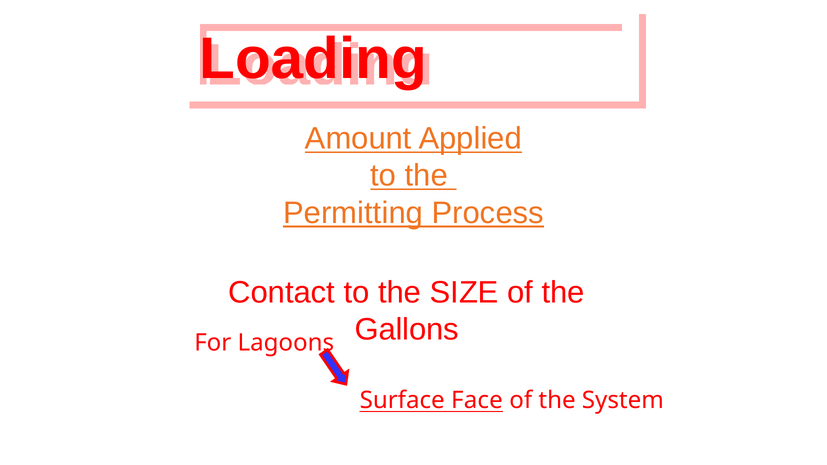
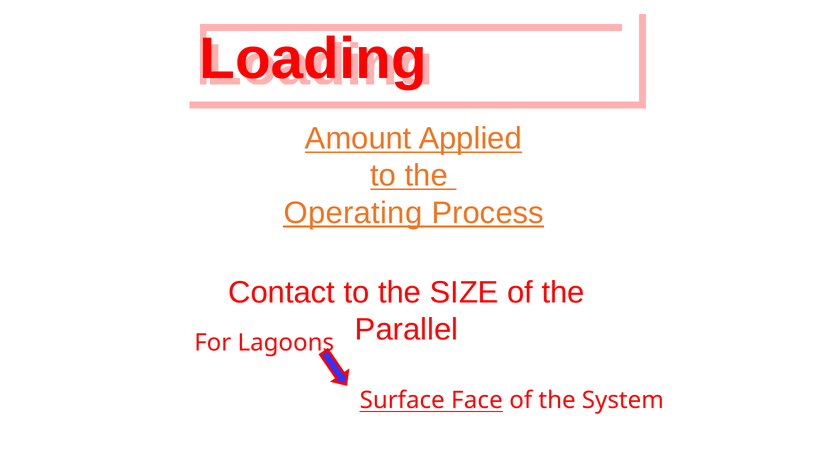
Permitting: Permitting -> Operating (353, 213)
Gallons: Gallons -> Parallel (407, 330)
